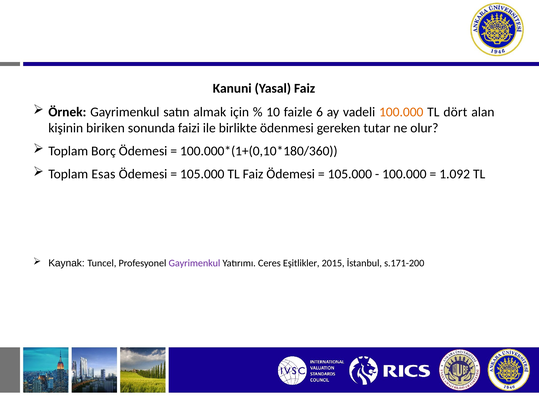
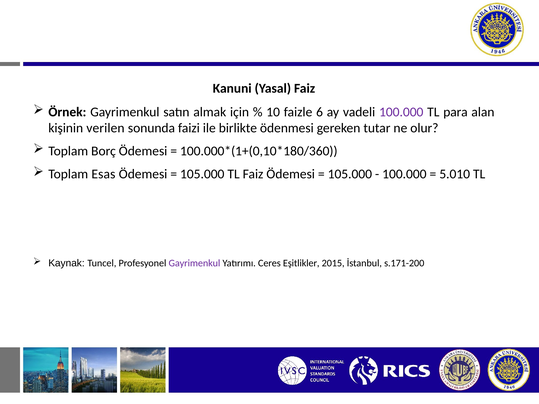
100.000 colour: orange -> purple (401, 112)
dört: dört -> para (455, 112)
biriken: biriken -> verilen (105, 128)
1.092: 1.092 -> 5.010 (455, 174)
